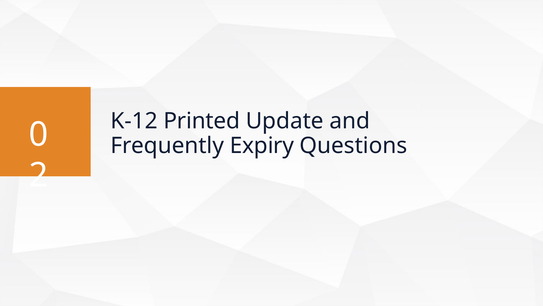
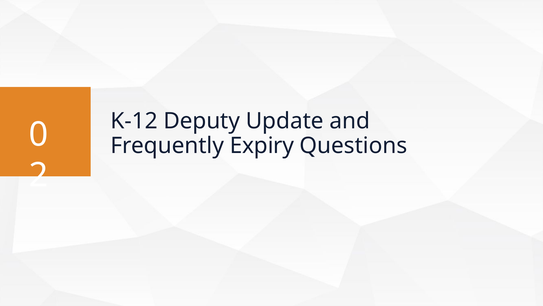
Printed: Printed -> Deputy (202, 121)
